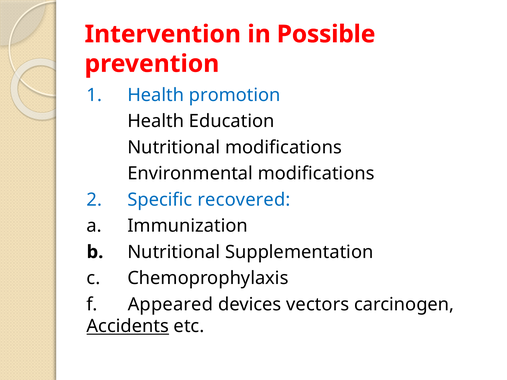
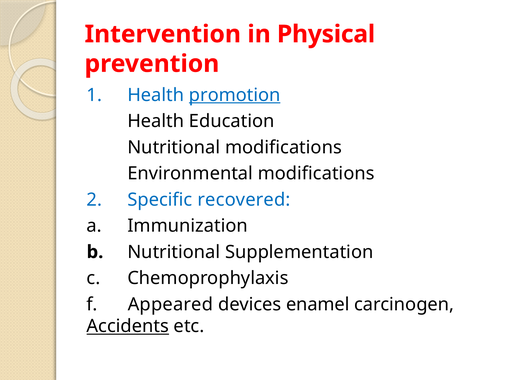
Possible: Possible -> Physical (326, 34)
promotion underline: none -> present (235, 95)
vectors: vectors -> enamel (318, 305)
